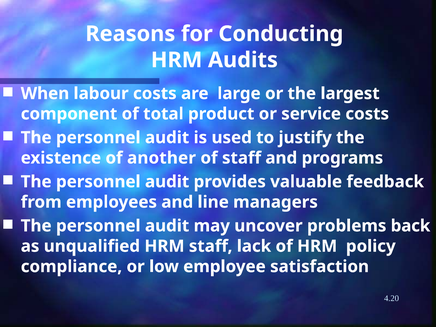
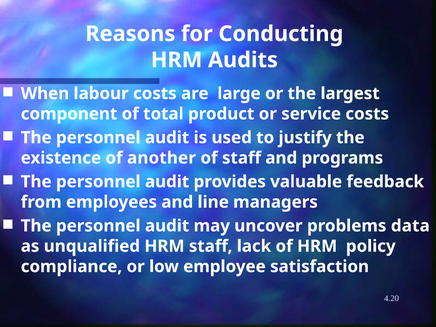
back: back -> data (410, 226)
